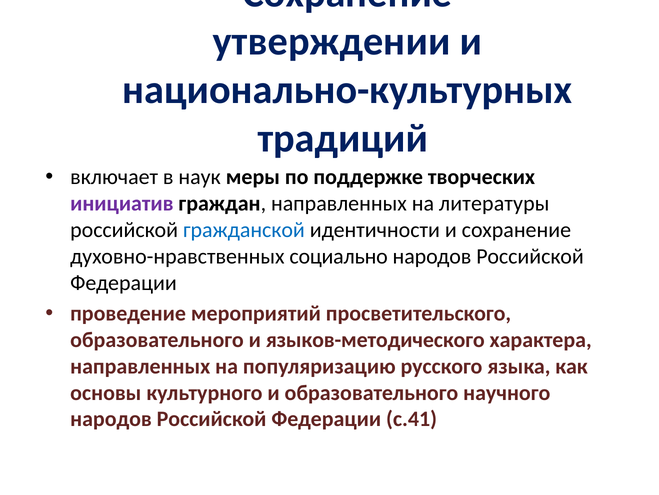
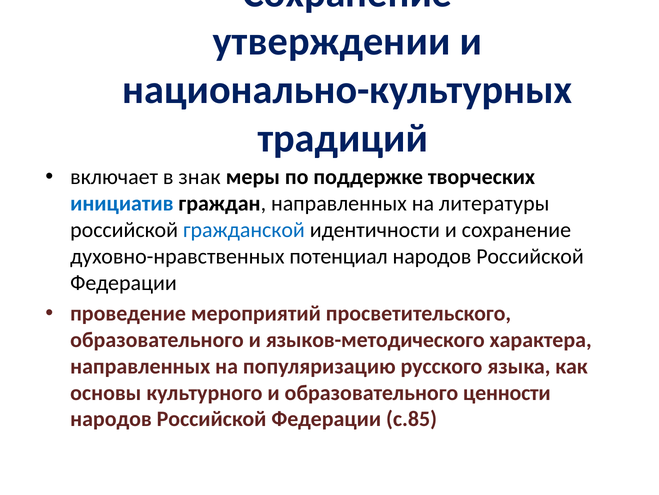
наук: наук -> знак (200, 177)
инициатив colour: purple -> blue (122, 203)
социально: социально -> потенциал (339, 256)
научного: научного -> ценности (507, 392)
с.41: с.41 -> с.85 (412, 419)
